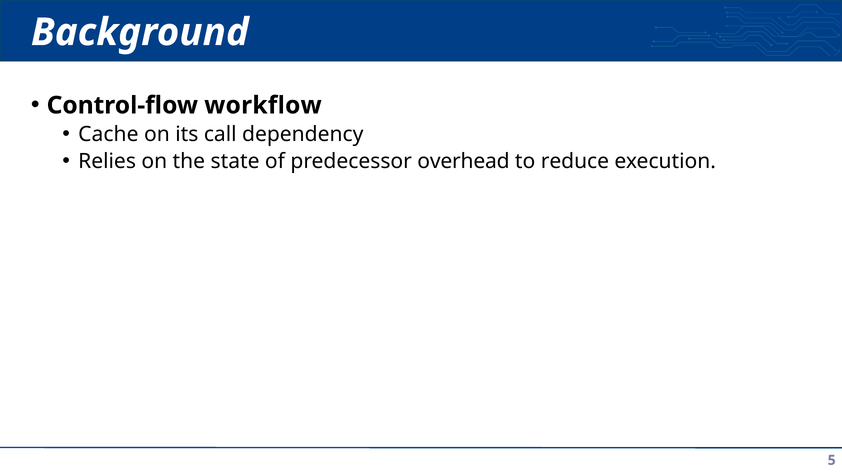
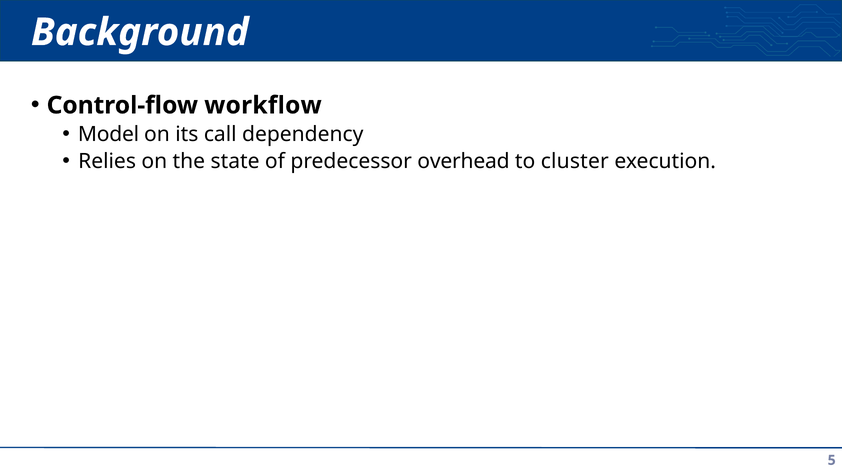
Cache: Cache -> Model (109, 134)
reduce: reduce -> cluster (575, 162)
